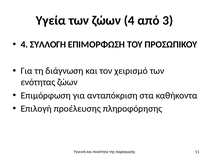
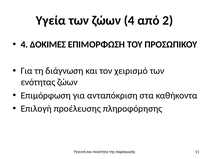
3: 3 -> 2 (168, 21)
ΣΥΛΛΟΓΗ: ΣΥΛΛΟΓΗ -> ΔΟΚΙΜΕΣ (48, 44)
